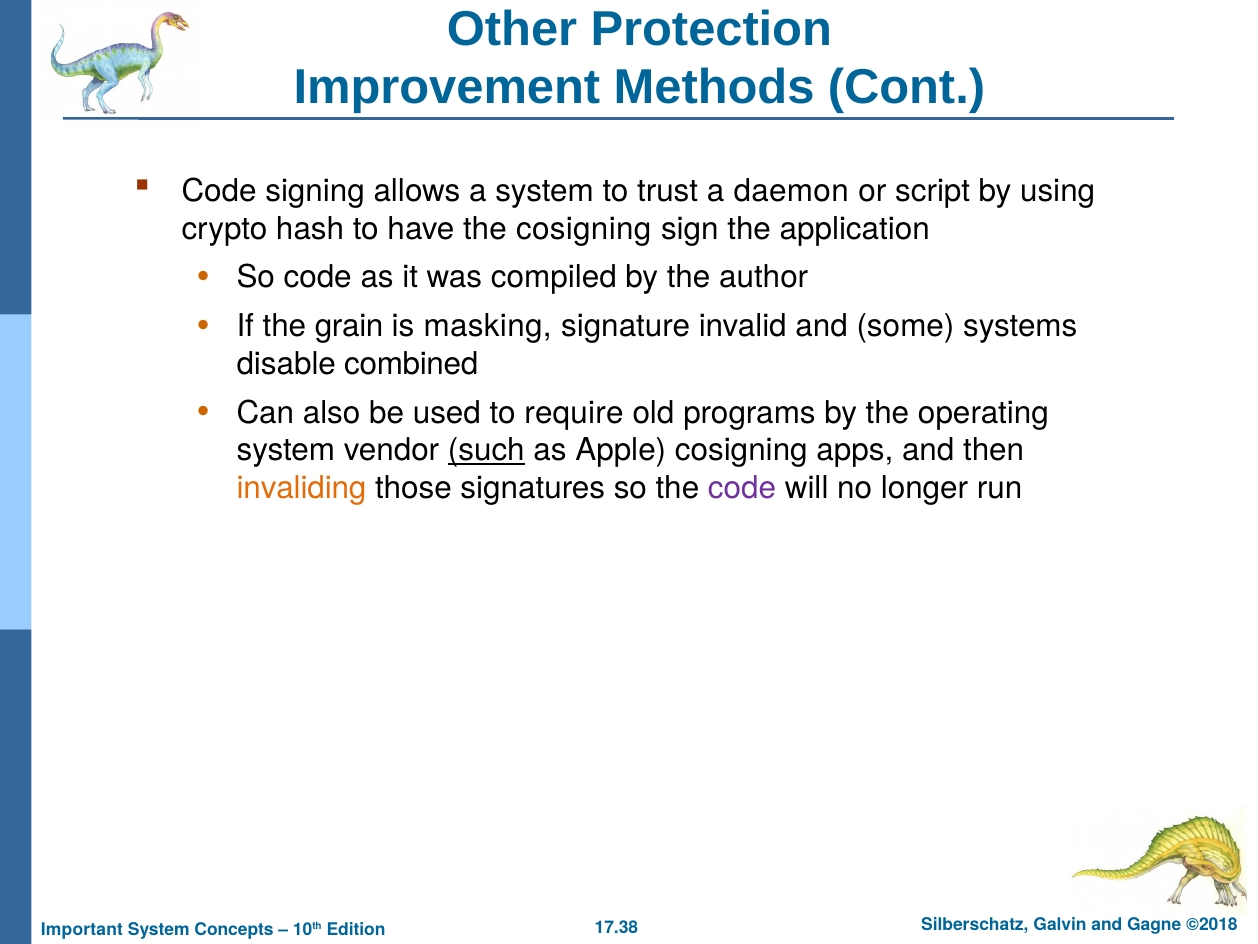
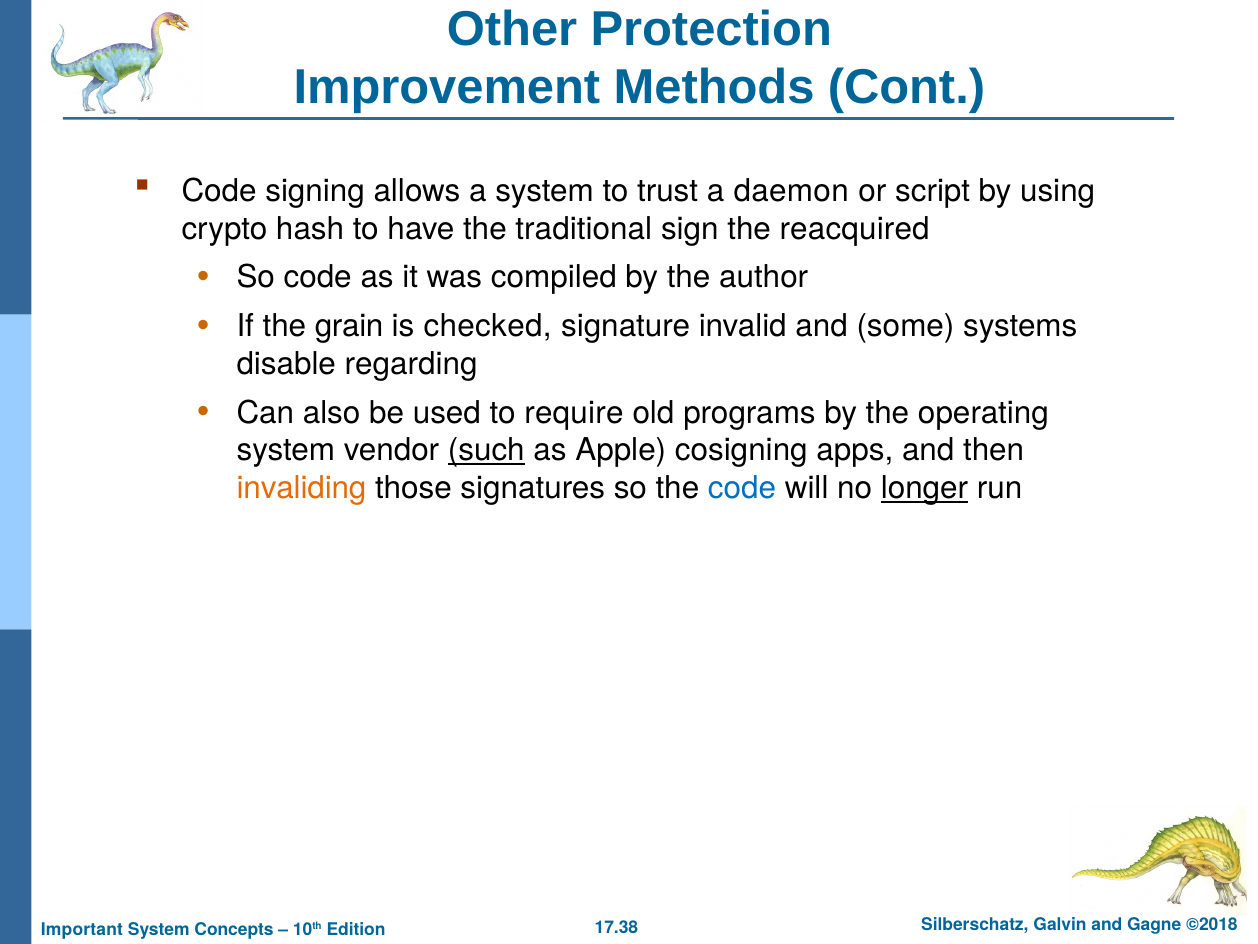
the cosigning: cosigning -> traditional (584, 229)
application: application -> reacquired (855, 229)
masking: masking -> checked (488, 326)
combined: combined -> regarding (411, 364)
code colour: purple -> blue (742, 488)
longer underline: none -> present (924, 488)
